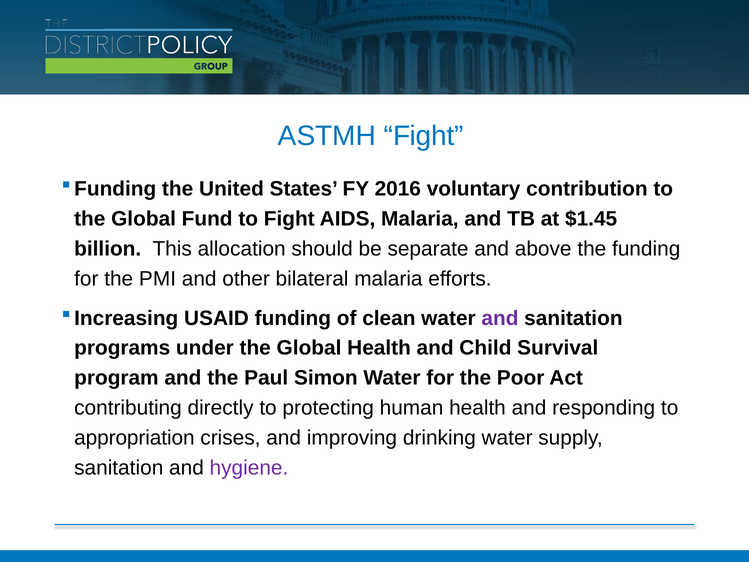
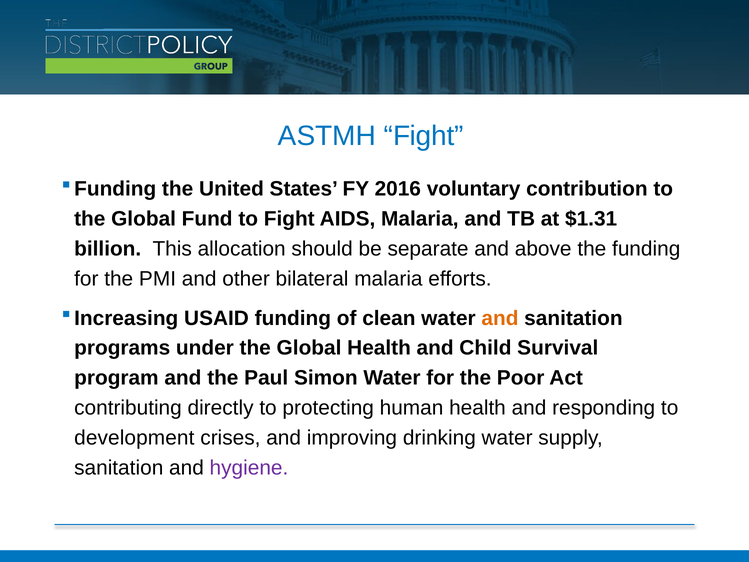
$1.45: $1.45 -> $1.31 (591, 219)
and colour: purple -> orange (500, 318)
appropriation: appropriation -> development (134, 438)
